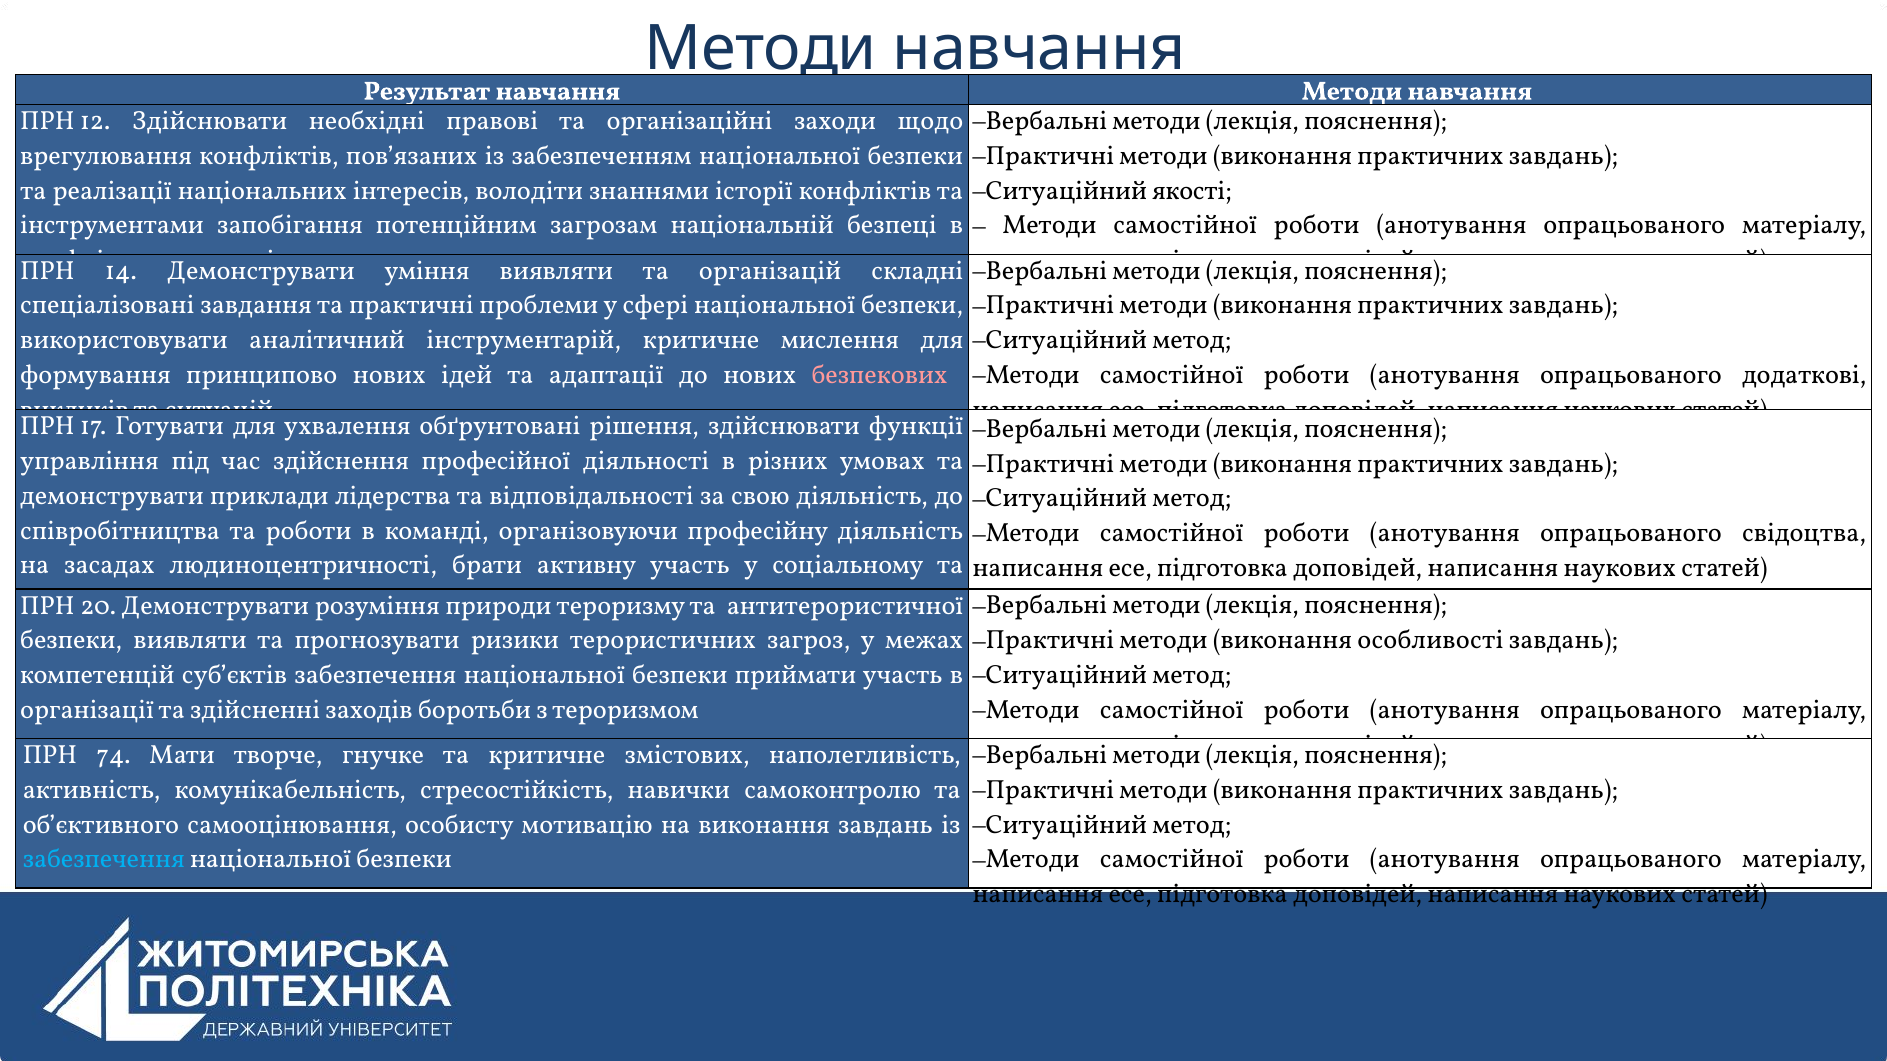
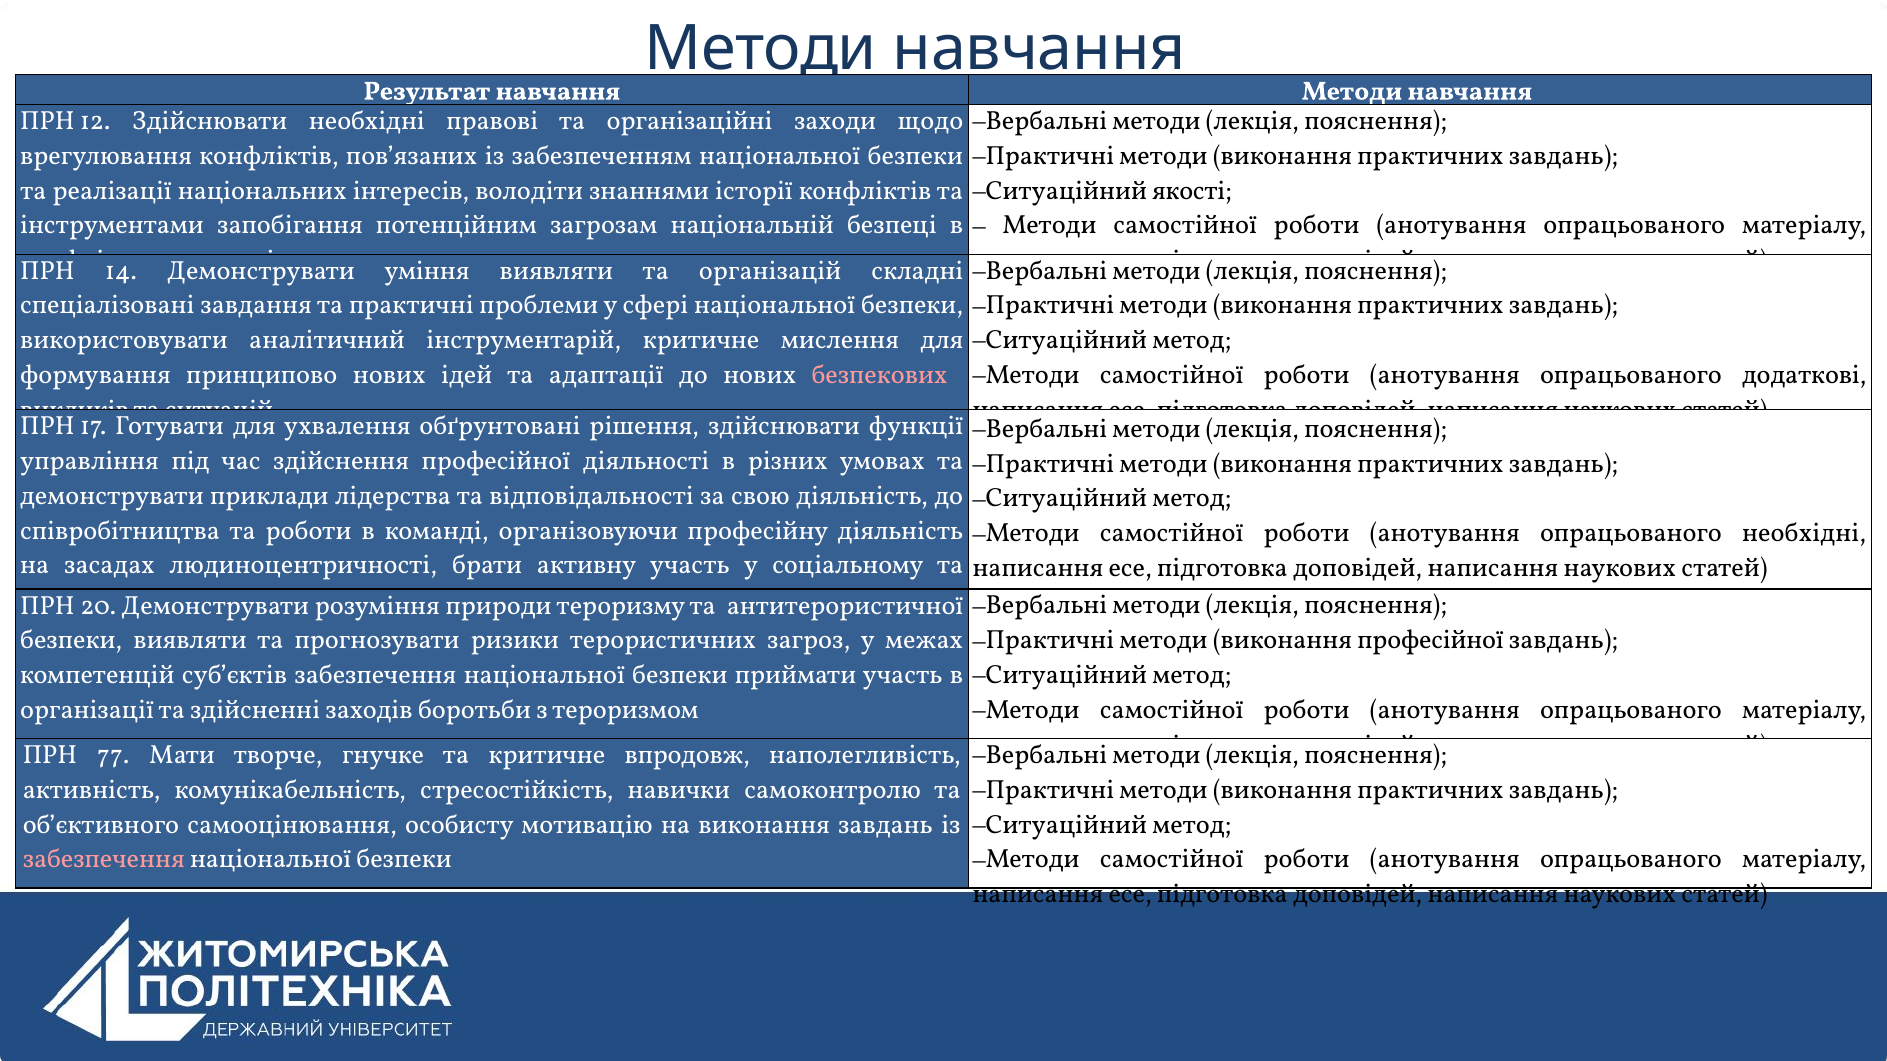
опрацьованого свідоцтва: свідоцтва -> необхідні (1804, 533)
виконання особливості: особливості -> професійної (1431, 640)
74: 74 -> 77 (113, 755)
змістових: змістових -> впродовж (687, 755)
забезпечення colour: light blue -> pink (104, 860)
